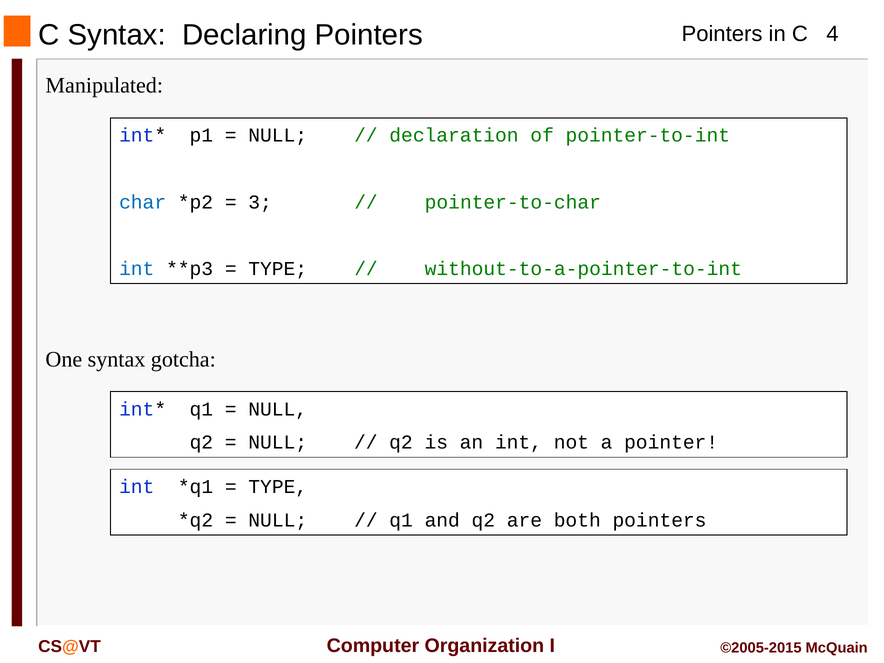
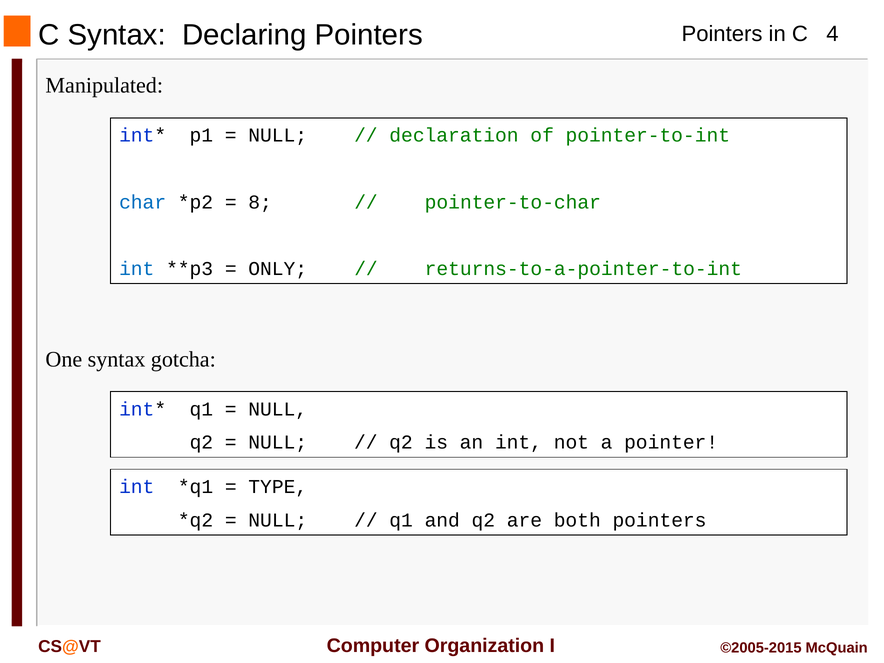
3: 3 -> 8 (260, 202)
TYPE: TYPE -> ONLY (278, 269)
without-to-a-pointer-to-int: without-to-a-pointer-to-int -> returns-to-a-pointer-to-int (583, 269)
